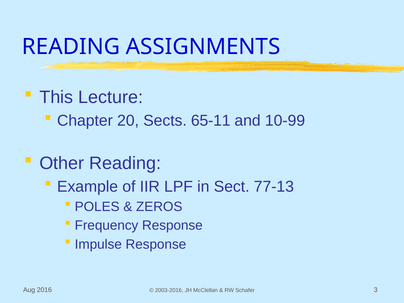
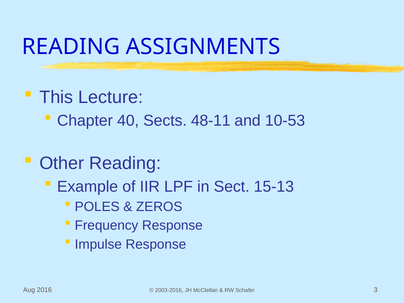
20: 20 -> 40 (128, 121)
65-11: 65-11 -> 48-11 (211, 121)
10-99: 10-99 -> 10-53 (285, 121)
77-13: 77-13 -> 15-13 (274, 187)
